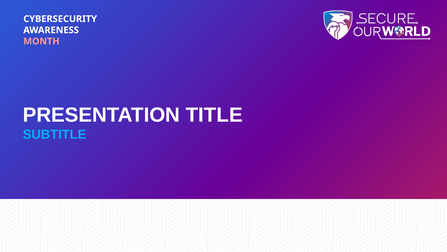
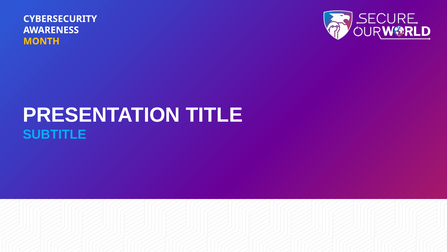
MONTH colour: pink -> yellow (41, 41)
